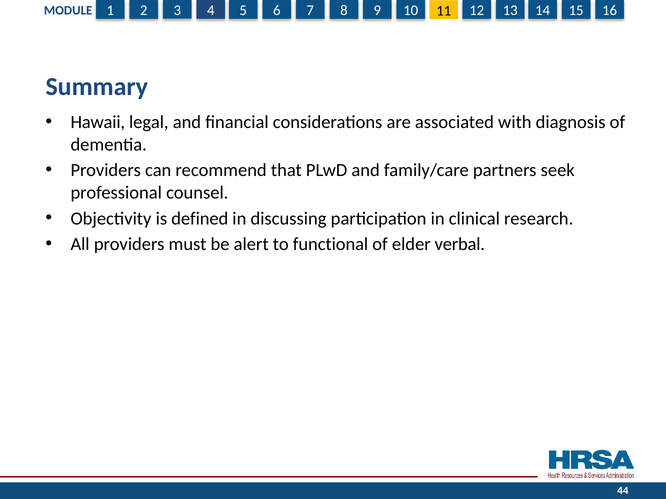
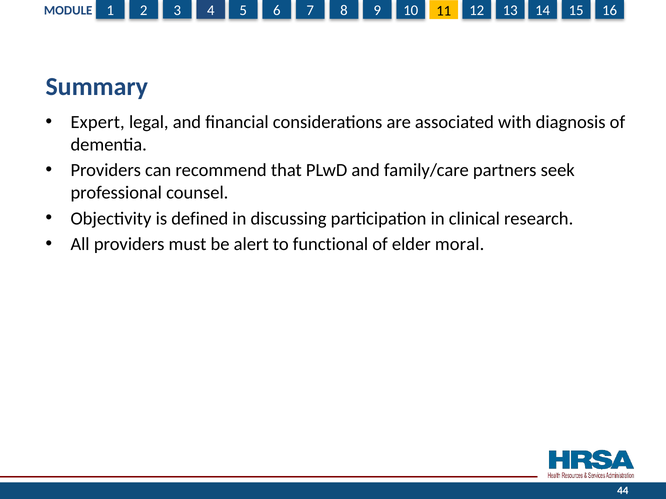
Hawaii: Hawaii -> Expert (98, 122)
verbal: verbal -> moral (460, 245)
